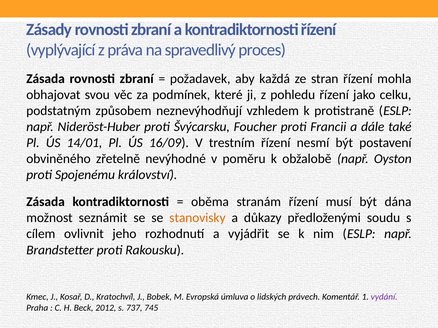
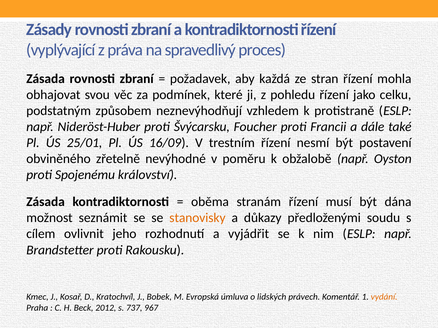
14/01: 14/01 -> 25/01 (85, 143)
vydání colour: purple -> orange (384, 297)
745: 745 -> 967 (151, 308)
